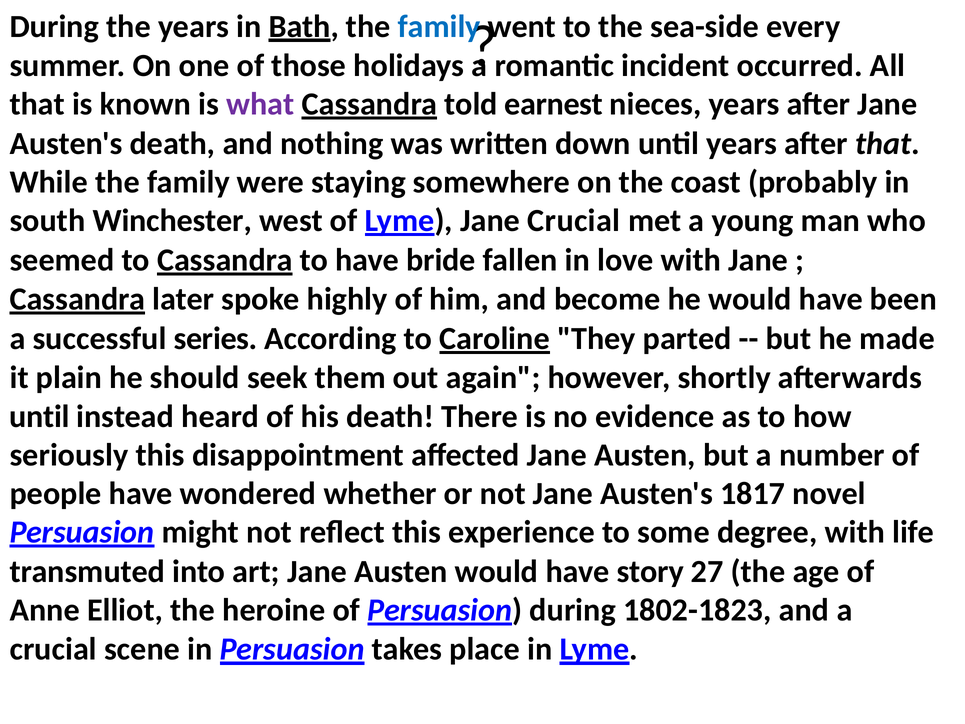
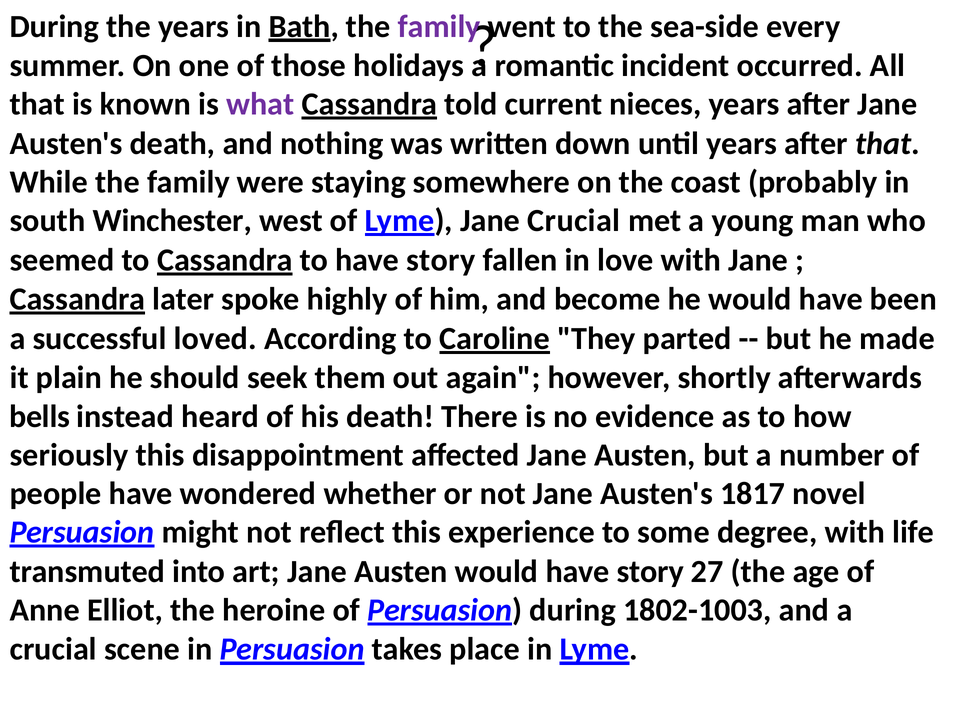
family colour: blue -> purple (439, 26)
earnest: earnest -> current (554, 104)
to have bride: bride -> story (441, 260)
series: series -> loved (215, 338)
until: until -> bells (40, 416)
1802-1823: 1802-1823 -> 1802-1003 (697, 610)
